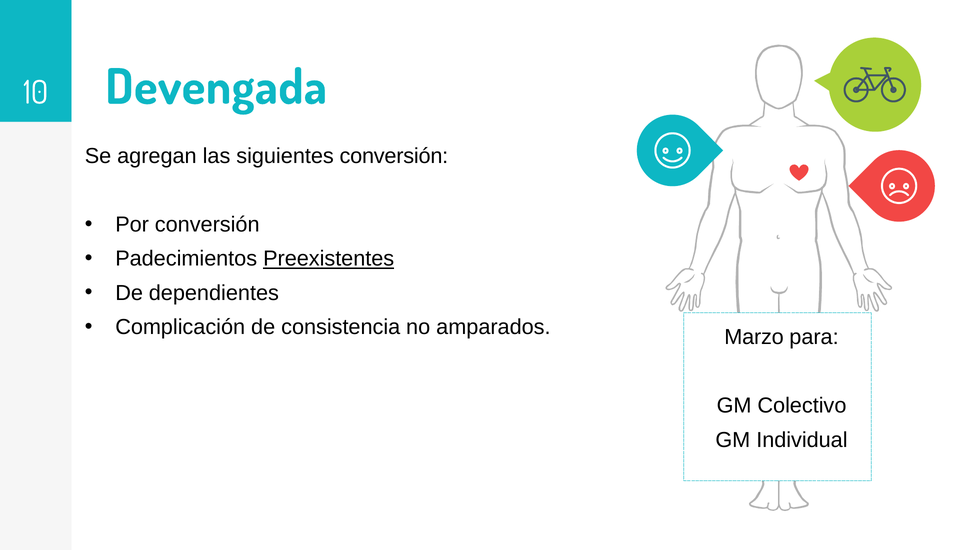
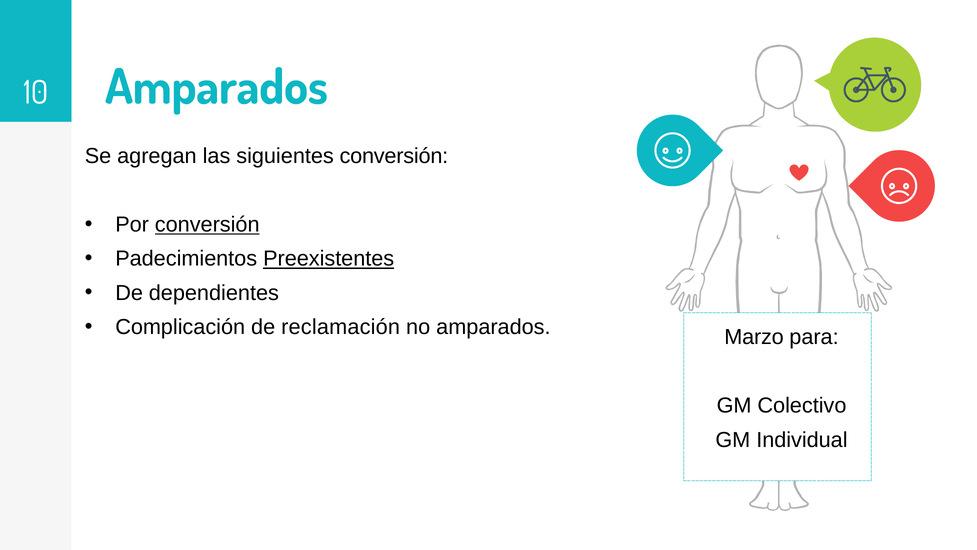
10 Devengada: Devengada -> Amparados (217, 88)
conversión underline: none -> present (207, 224)
consistencia: consistencia -> reclamación (341, 327)
